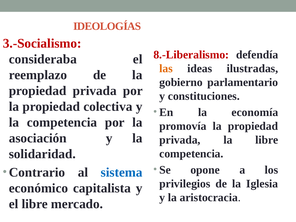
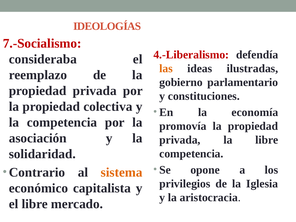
3.-Socialismo: 3.-Socialismo -> 7.-Socialismo (42, 43)
8.-Liberalismo: 8.-Liberalismo -> 4.-Liberalismo (191, 55)
sistema colour: blue -> orange (122, 172)
